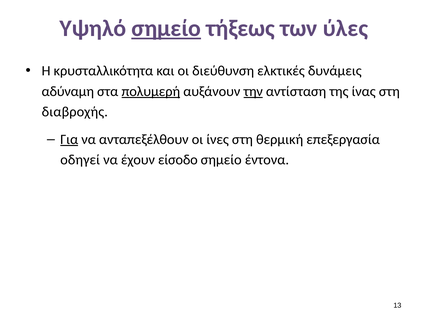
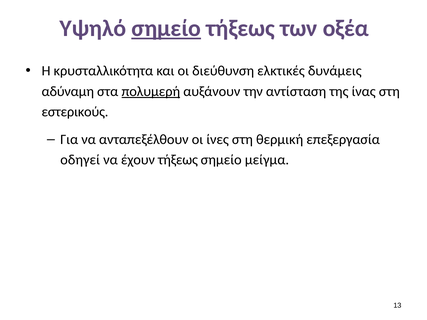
ύλες: ύλες -> οξέα (346, 28)
την underline: present -> none (253, 91)
διαβροχής: διαβροχής -> εστερικούς (75, 112)
Για underline: present -> none (69, 140)
έχουν είσοδο: είσοδο -> τήξεως (178, 160)
έντονα: έντονα -> μείγμα (267, 160)
